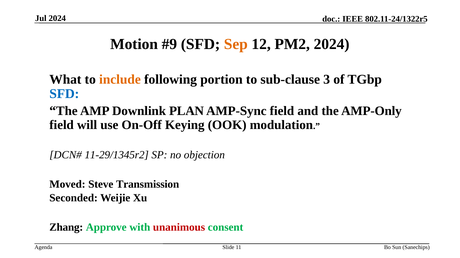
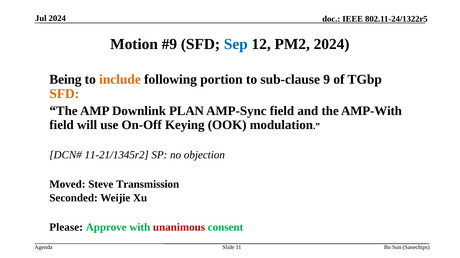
Sep colour: orange -> blue (236, 44)
What: What -> Being (65, 80)
3: 3 -> 9 (327, 80)
SFD colour: blue -> orange (64, 94)
AMP-Only: AMP-Only -> AMP-With (371, 111)
11-29/1345r2: 11-29/1345r2 -> 11-21/1345r2 (117, 155)
Zhang: Zhang -> Please (66, 228)
